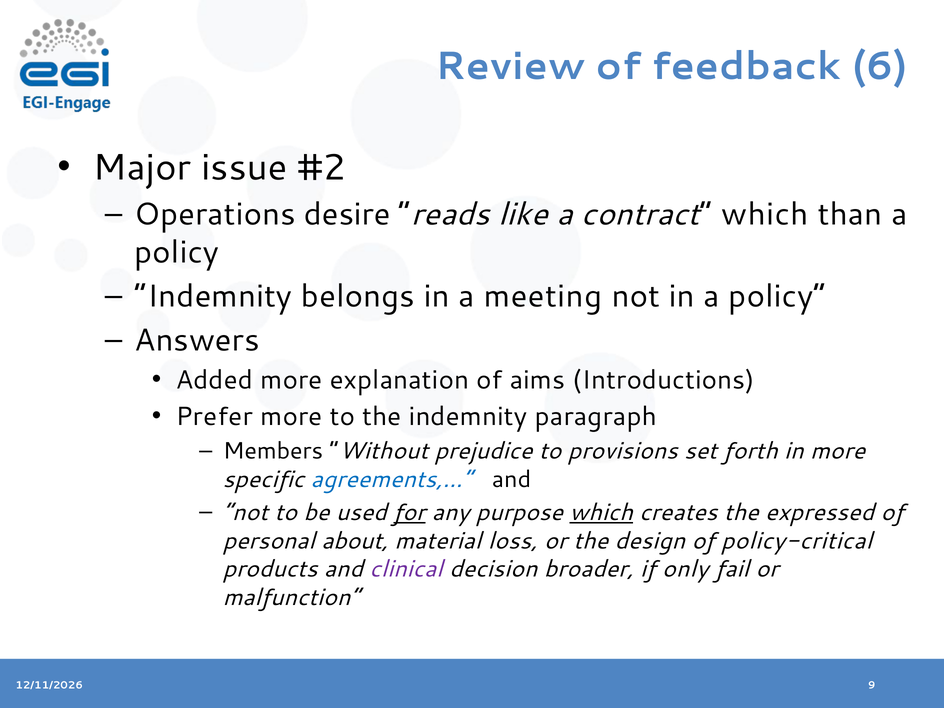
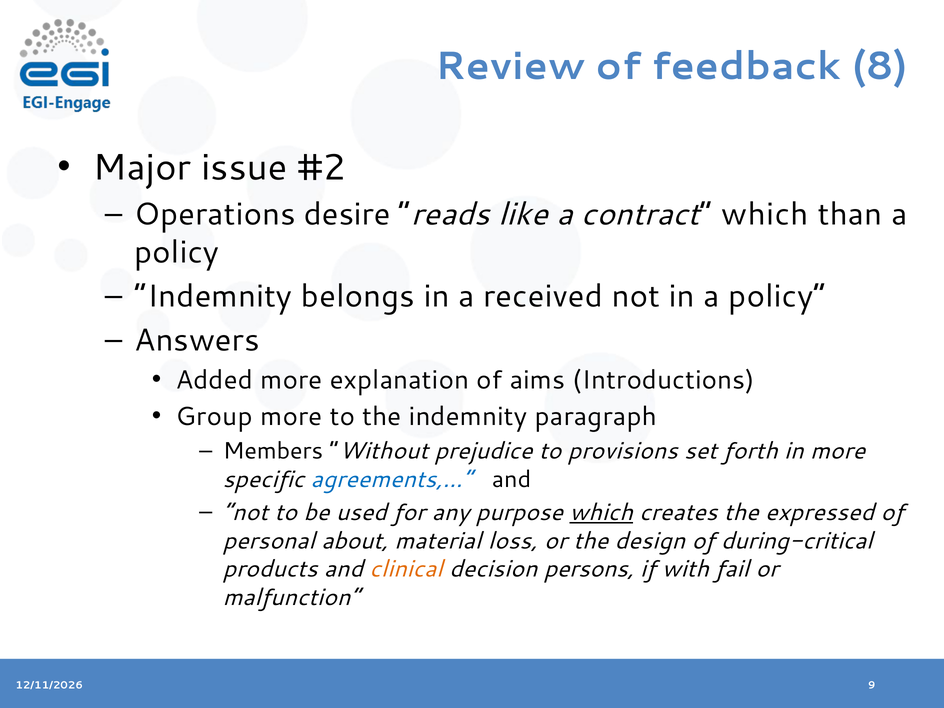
6: 6 -> 8 (880, 66)
meeting: meeting -> received (543, 296)
Prefer: Prefer -> Group (214, 417)
for underline: present -> none (409, 512)
policy-critical: policy-critical -> during-critical (797, 541)
clinical colour: purple -> orange (406, 569)
broader: broader -> persons (589, 569)
only: only -> with (685, 569)
